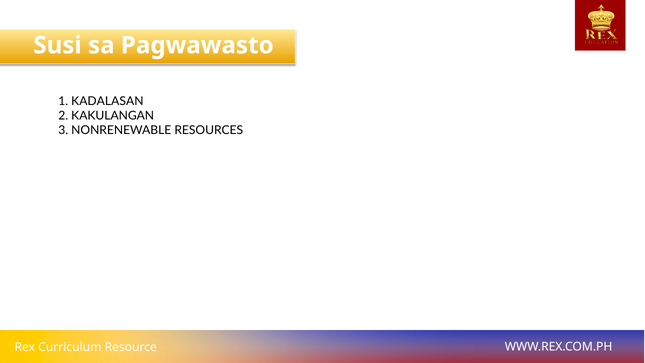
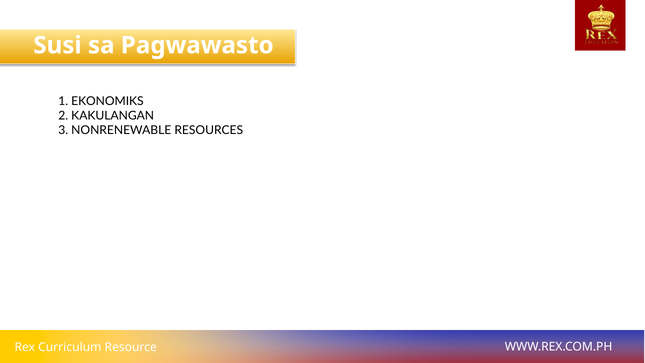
KADALASAN: KADALASAN -> EKONOMIKS (107, 101)
